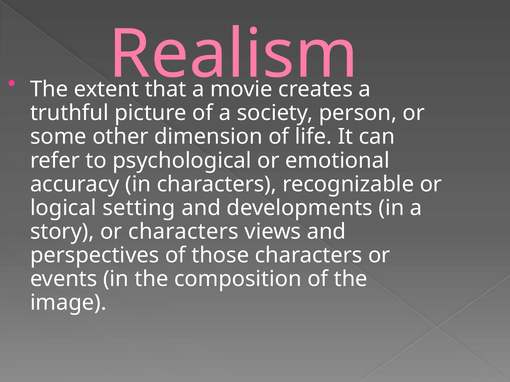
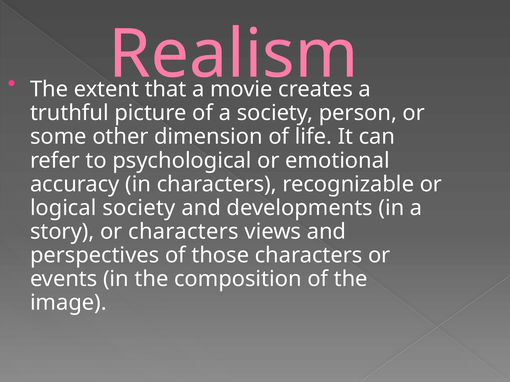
logical setting: setting -> society (139, 208)
